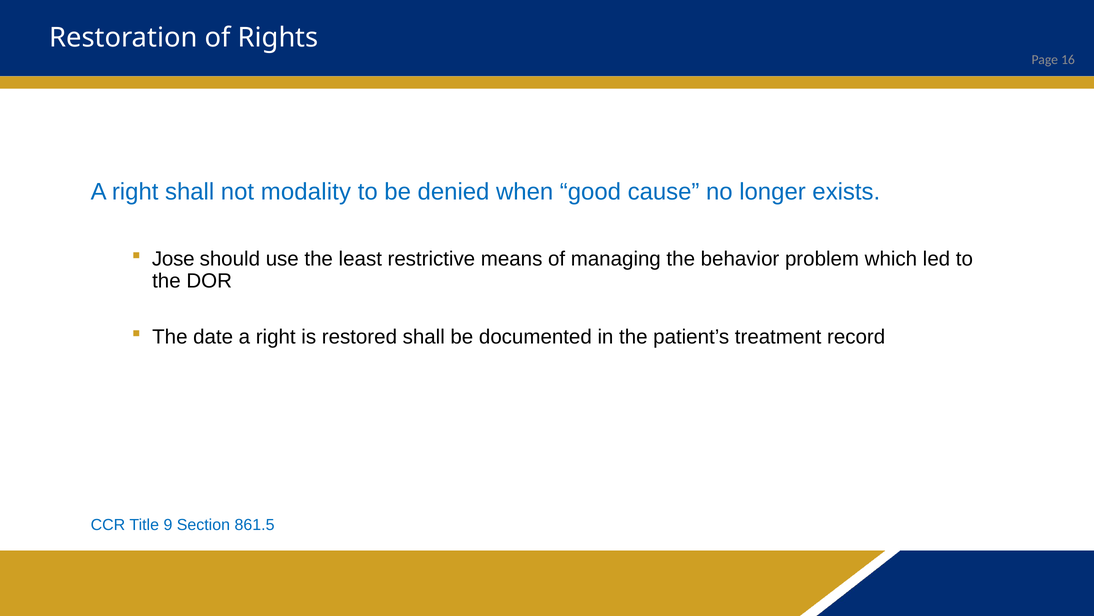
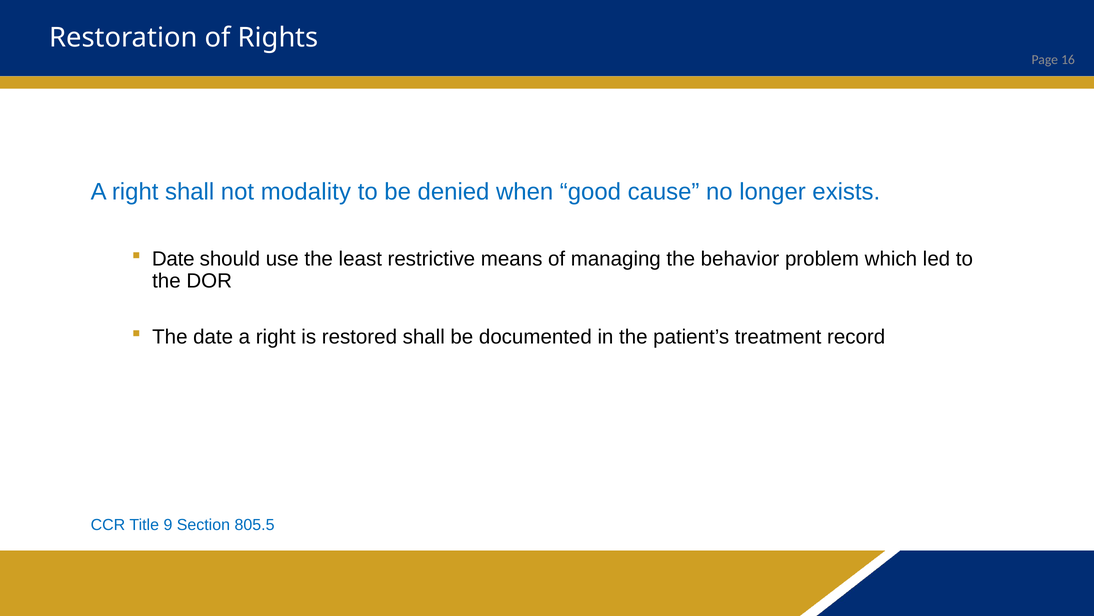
Jose: Jose -> Date (173, 259)
861.5: 861.5 -> 805.5 (255, 524)
